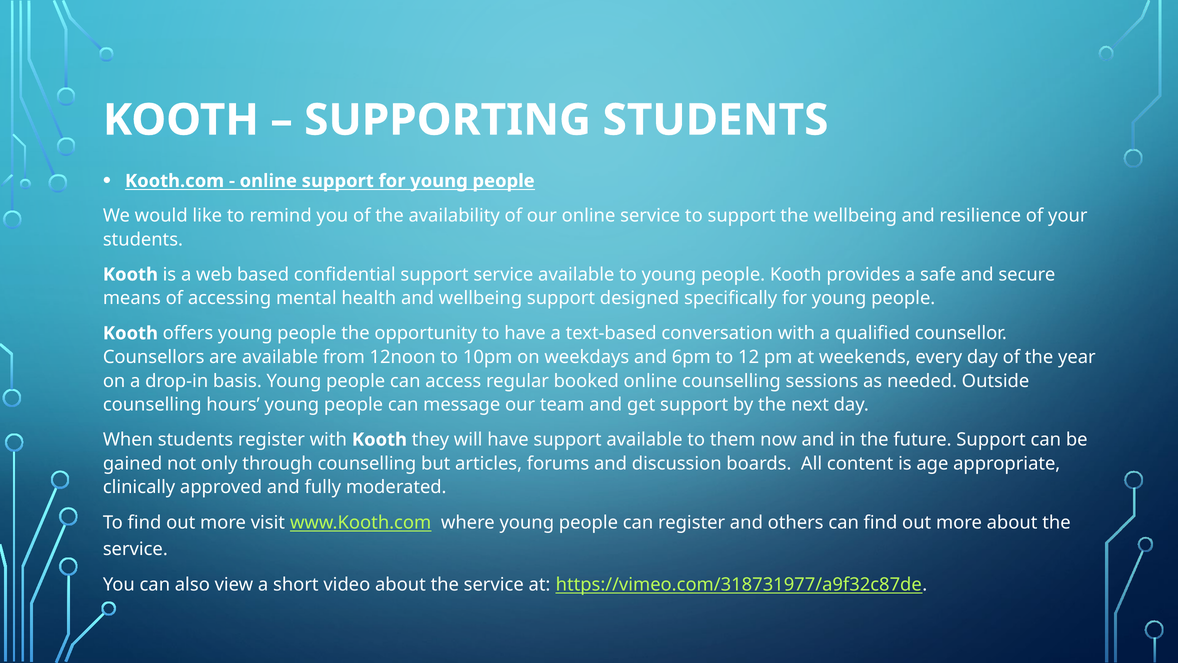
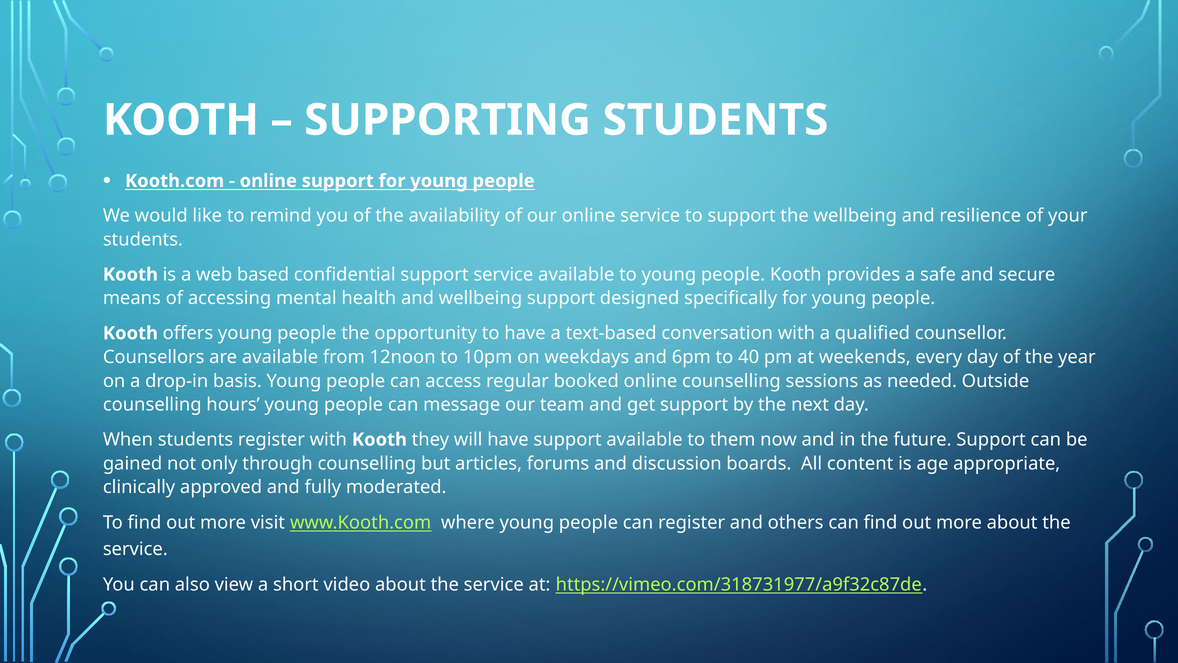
12: 12 -> 40 (749, 357)
